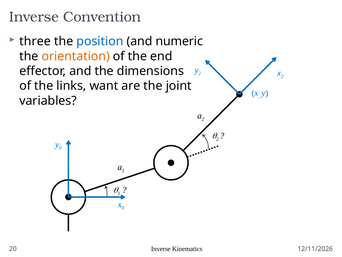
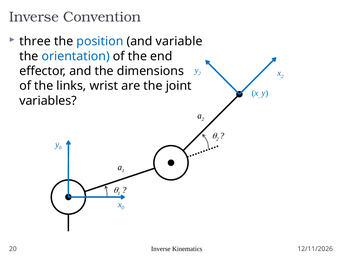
numeric: numeric -> variable (179, 41)
orientation colour: orange -> blue (76, 56)
want: want -> wrist (104, 86)
